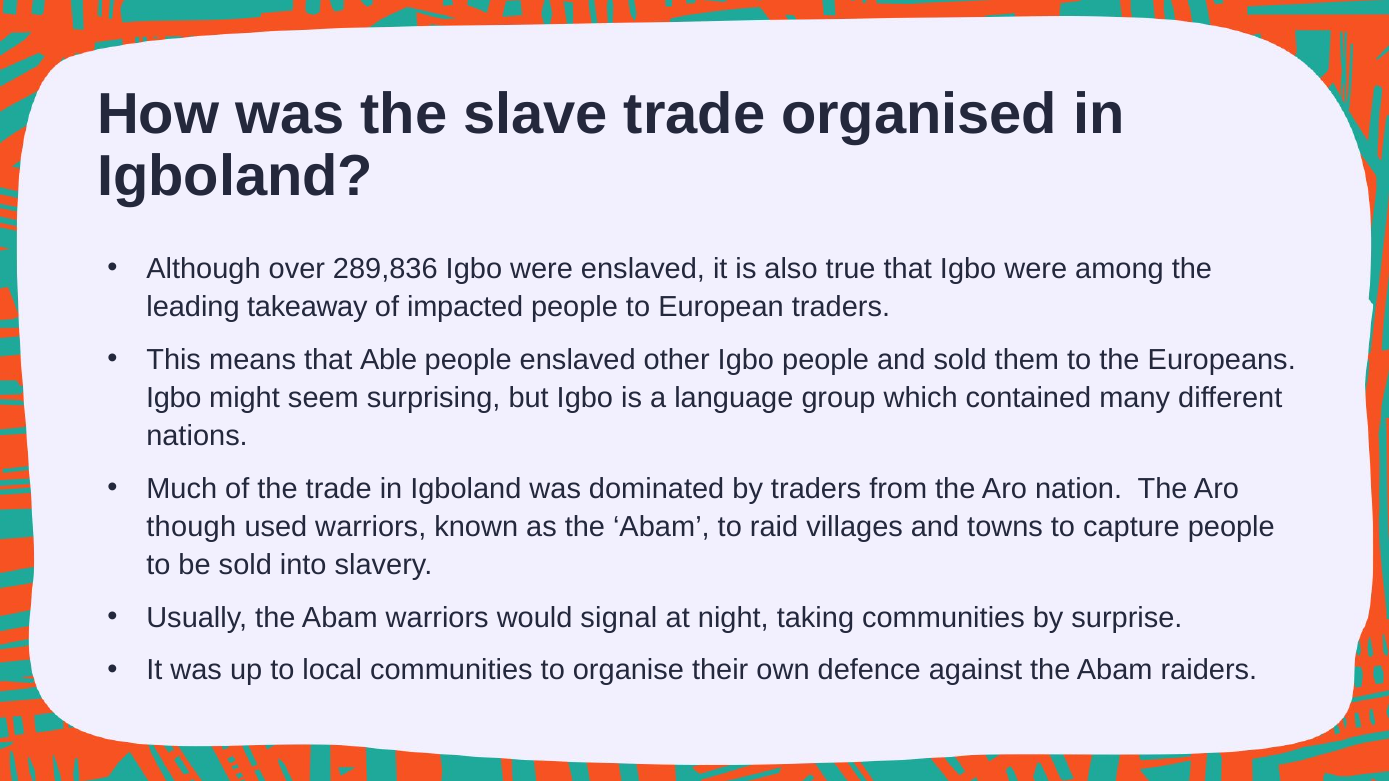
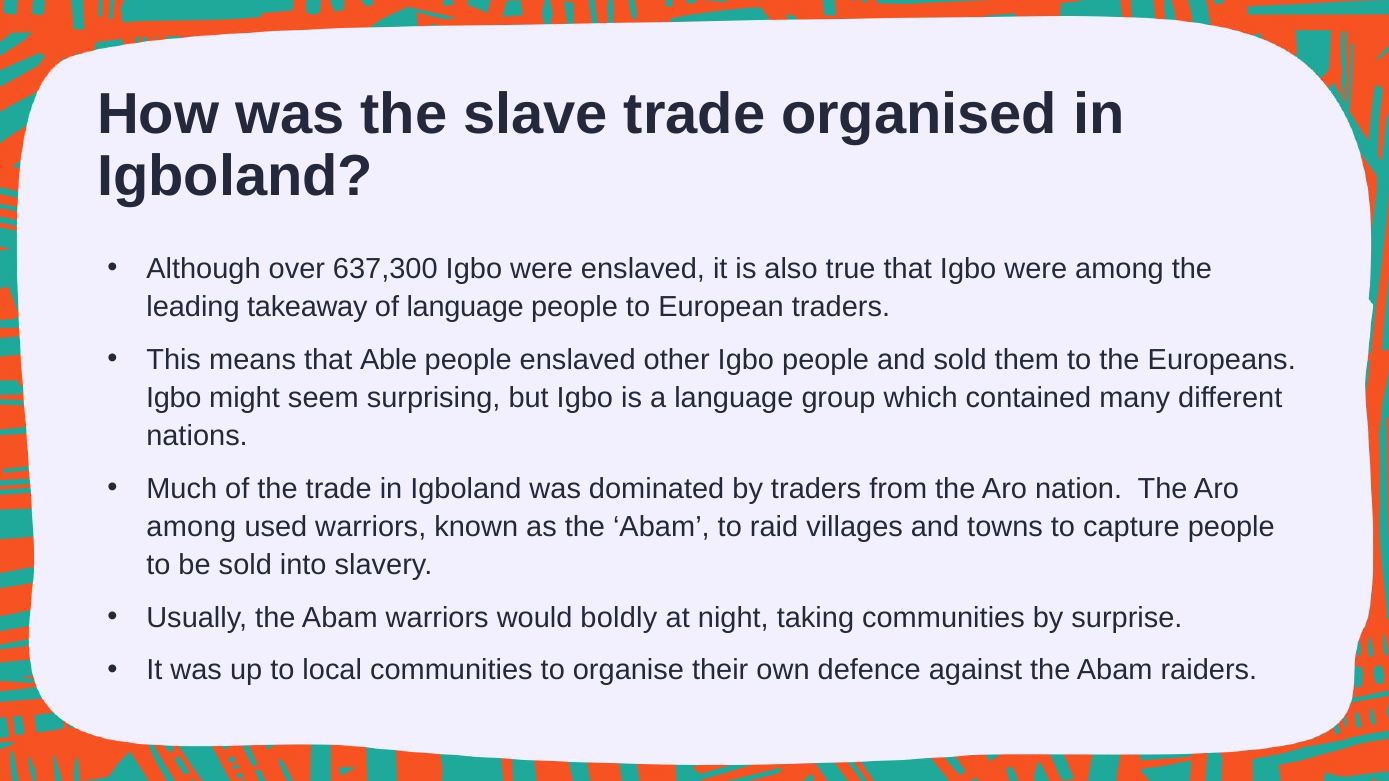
289,836: 289,836 -> 637,300 (385, 269)
of impacted: impacted -> language (465, 307)
though: though -> among (191, 527)
signal: signal -> boldly (619, 618)
